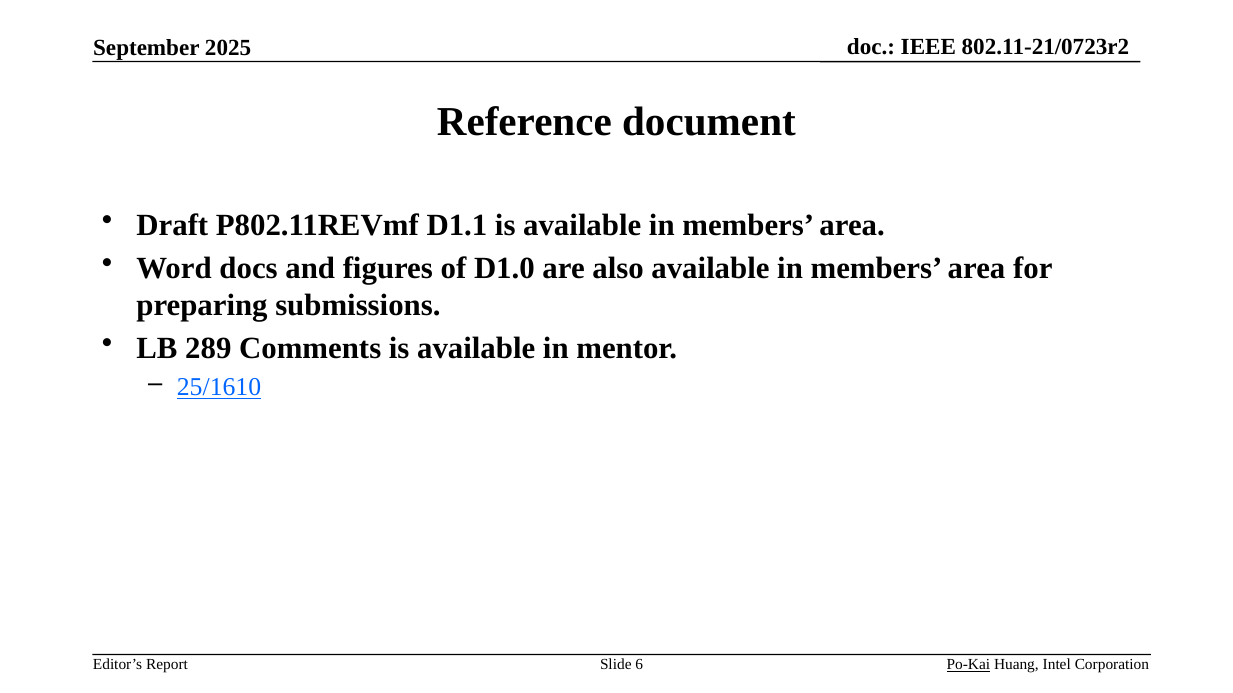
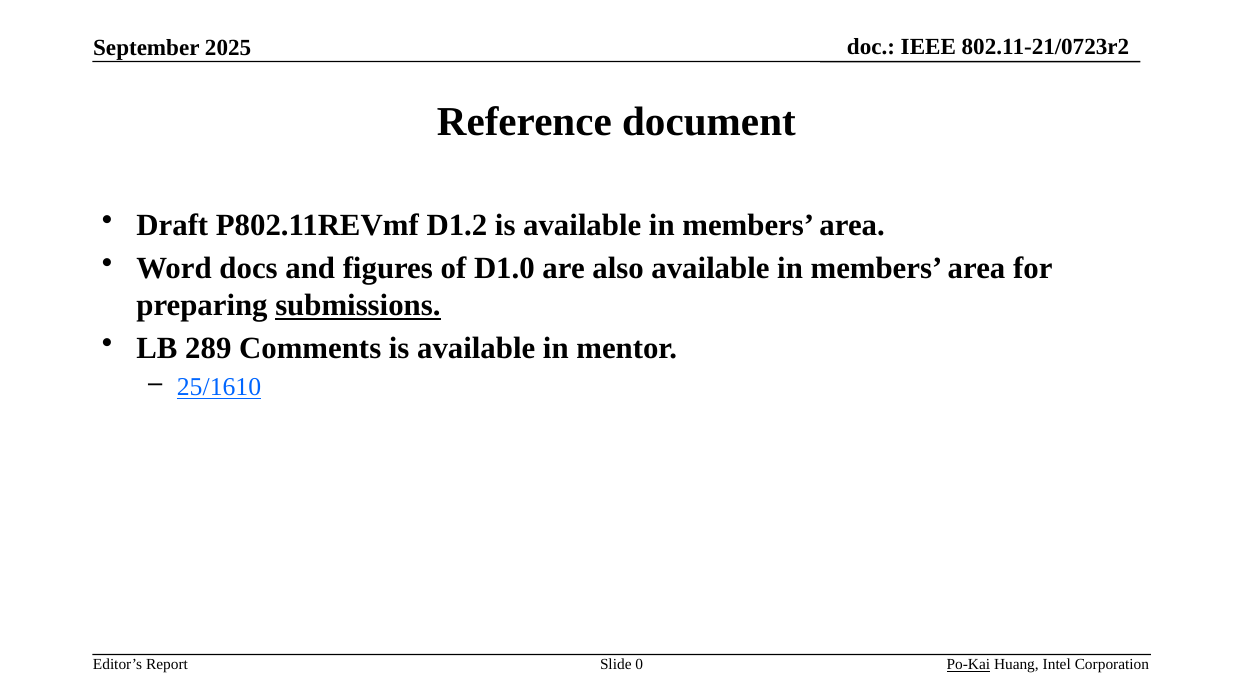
D1.1: D1.1 -> D1.2 (457, 226)
submissions underline: none -> present (358, 306)
6: 6 -> 0 (639, 665)
